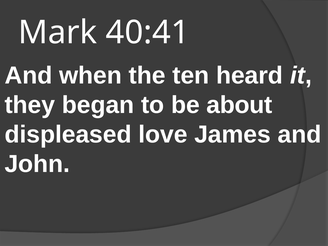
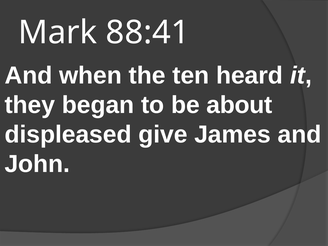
40:41: 40:41 -> 88:41 (148, 33)
love: love -> give (163, 135)
